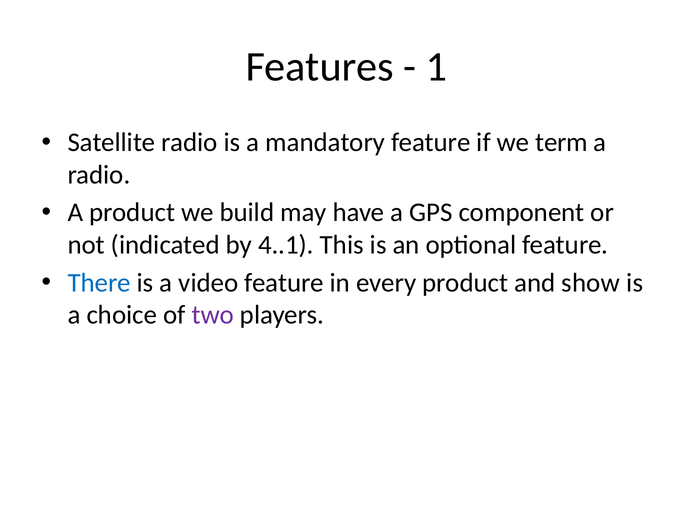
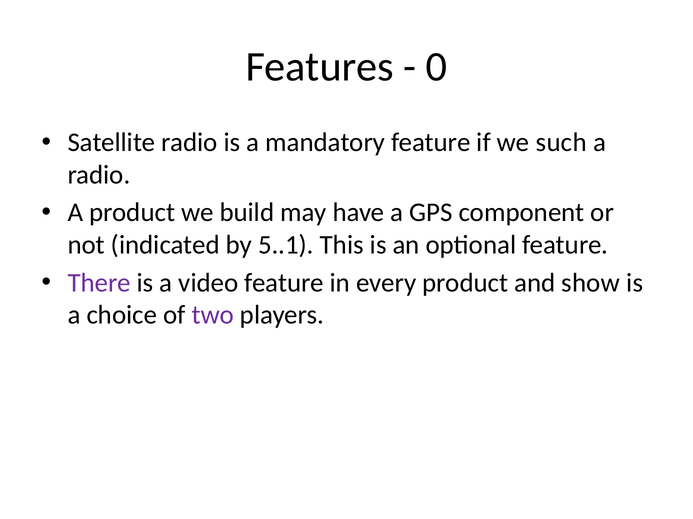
1: 1 -> 0 (436, 67)
term: term -> such (561, 143)
4..1: 4..1 -> 5..1 (286, 245)
There colour: blue -> purple (99, 283)
